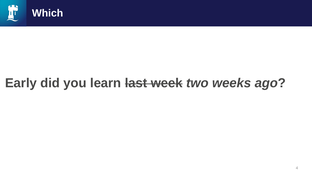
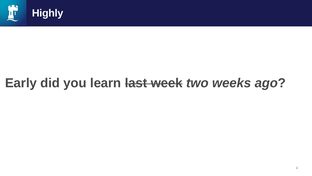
Which: Which -> Highly (48, 13)
